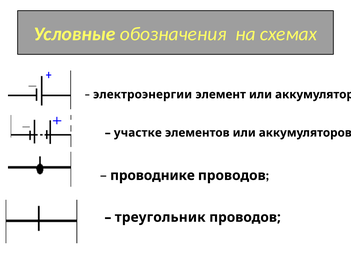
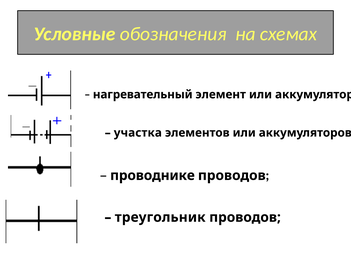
электроэнергии: электроэнергии -> нагревательный (143, 95)
участке: участке -> участка (138, 133)
